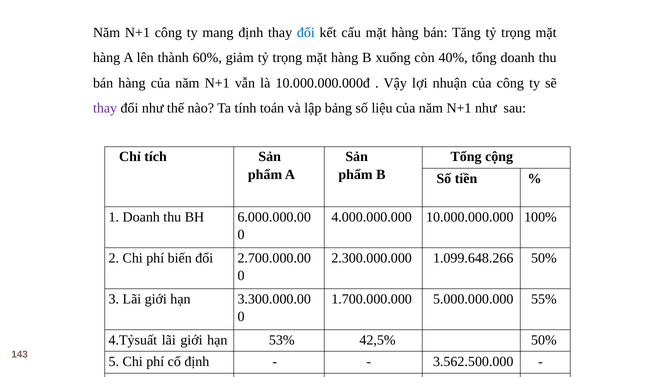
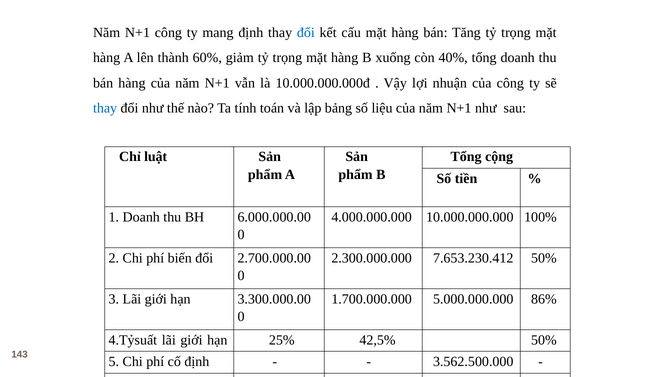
thay colour: purple -> blue (105, 108)
tích: tích -> luật (156, 157)
1.099.648.266: 1.099.648.266 -> 7.653.230.412 (473, 258)
55%: 55% -> 86% (544, 299)
53%: 53% -> 25% (282, 340)
